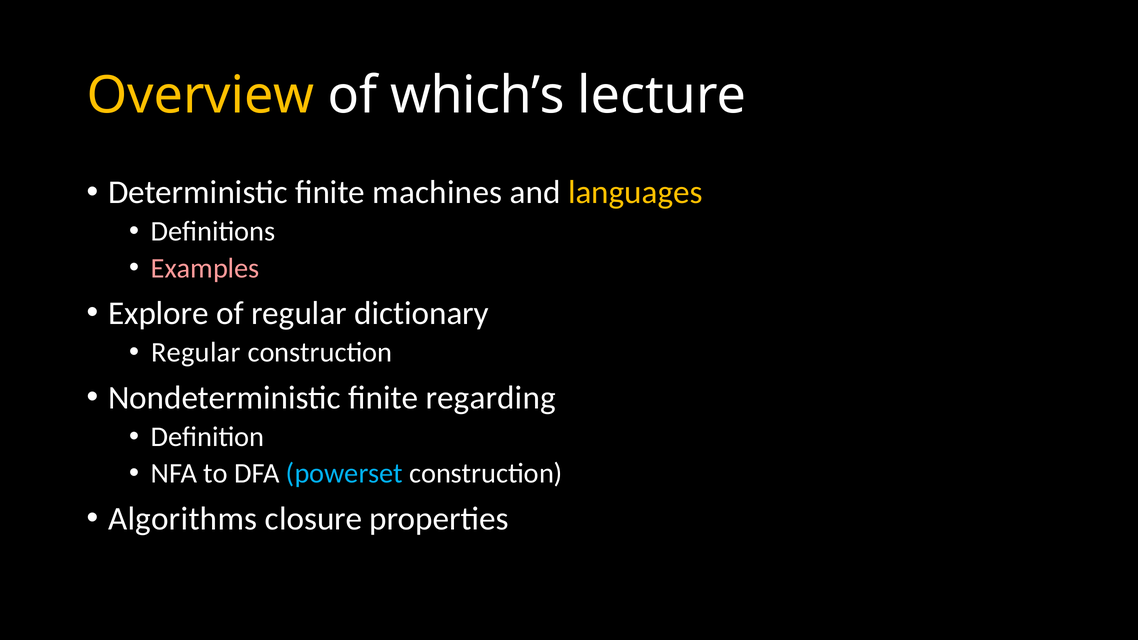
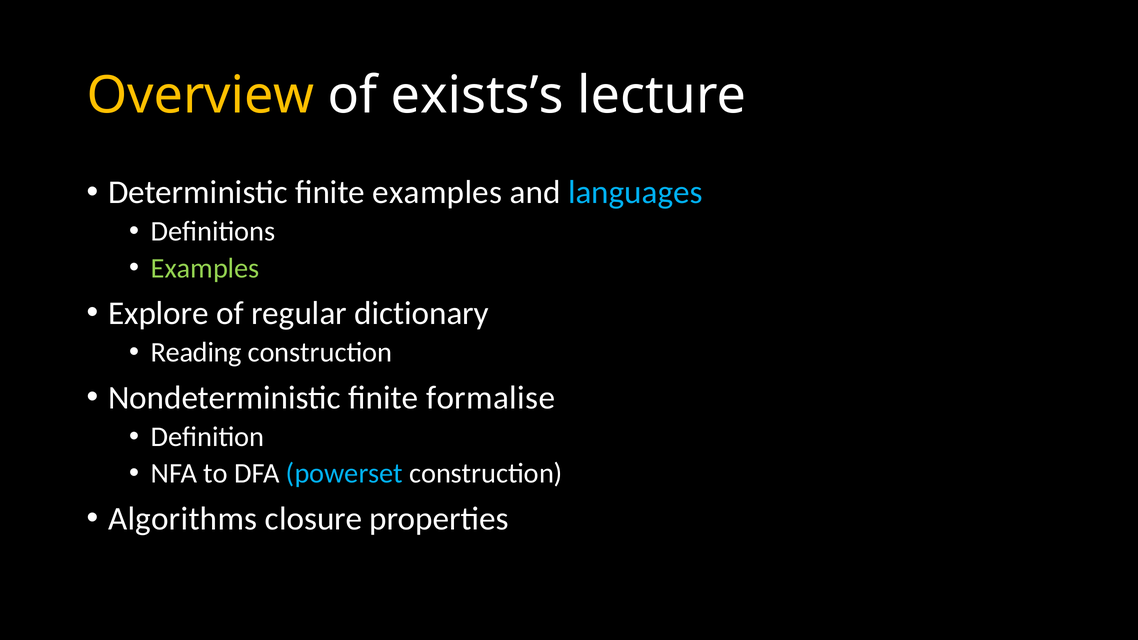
which’s: which’s -> exists’s (477, 96)
finite machines: machines -> examples (437, 192)
languages colour: yellow -> light blue (635, 192)
Examples colour: pink -> light green (205, 268)
Regular: Regular -> Reading (196, 353)
regarding: regarding -> formalise (491, 398)
